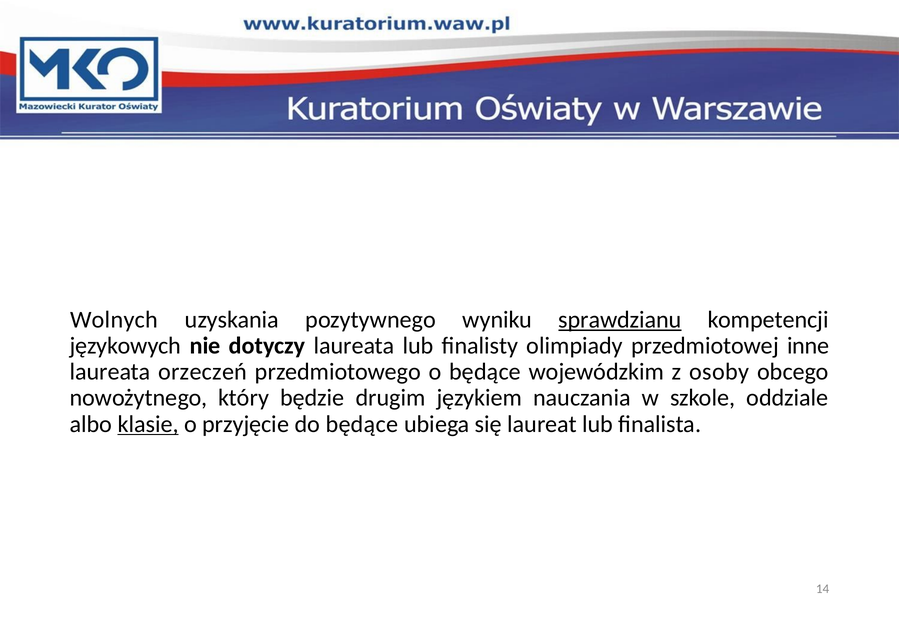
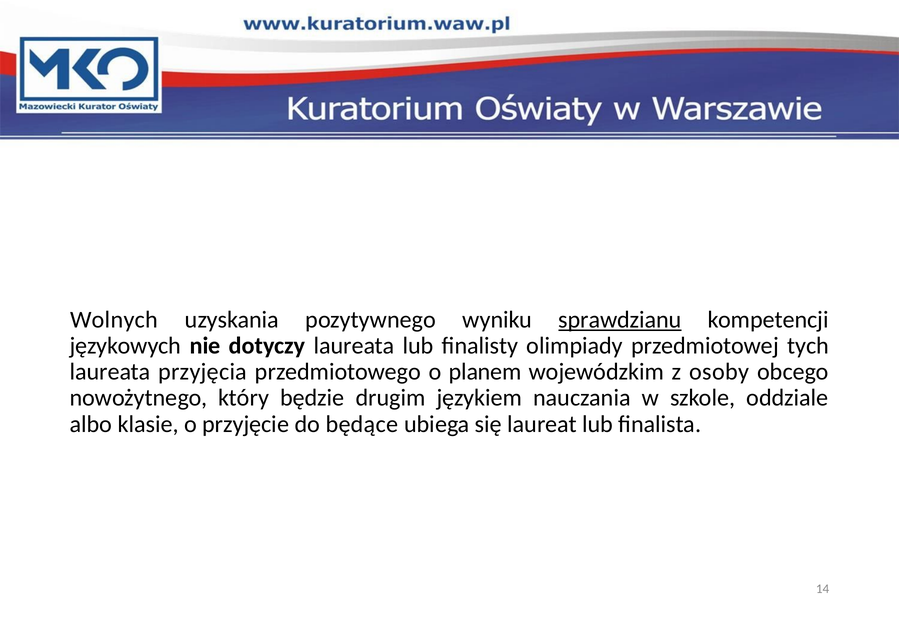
inne: inne -> tych (808, 346)
orzeczeń: orzeczeń -> przyjęcia (203, 372)
o będące: będące -> planem (485, 372)
klasie underline: present -> none (148, 424)
